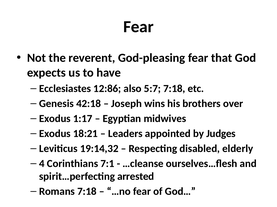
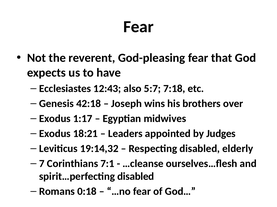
12:86: 12:86 -> 12:43 (107, 89)
4: 4 -> 7 (42, 164)
spirit…perfecting arrested: arrested -> disabled (136, 177)
Romans 7:18: 7:18 -> 0:18 (87, 192)
